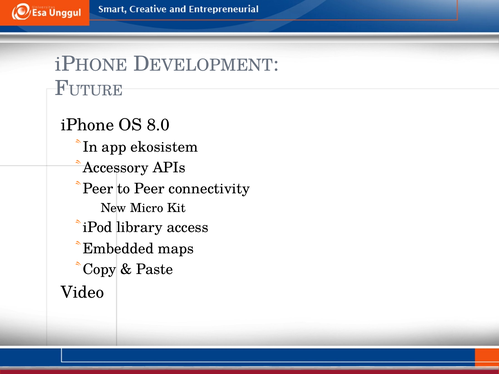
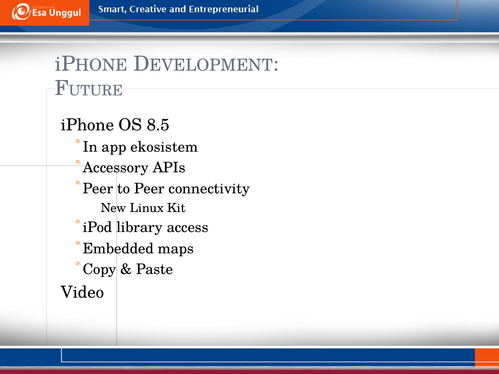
8.0: 8.0 -> 8.5 (158, 125)
Micro: Micro -> Linux (147, 208)
